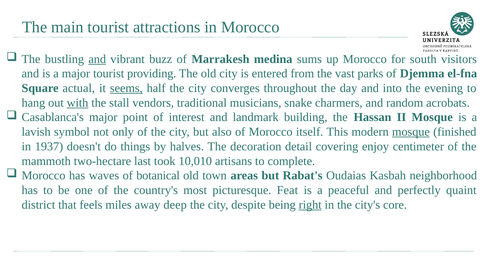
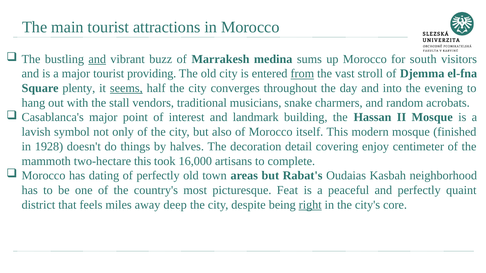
from underline: none -> present (302, 74)
parks: parks -> stroll (370, 74)
actual: actual -> plenty (79, 88)
with underline: present -> none (78, 103)
mosque underline: present -> none (411, 132)
1937: 1937 -> 1928 (49, 147)
two-hectare last: last -> this (143, 161)
10,010: 10,010 -> 16,000 (195, 161)
waves: waves -> dating (104, 176)
of botanical: botanical -> perfectly (158, 176)
